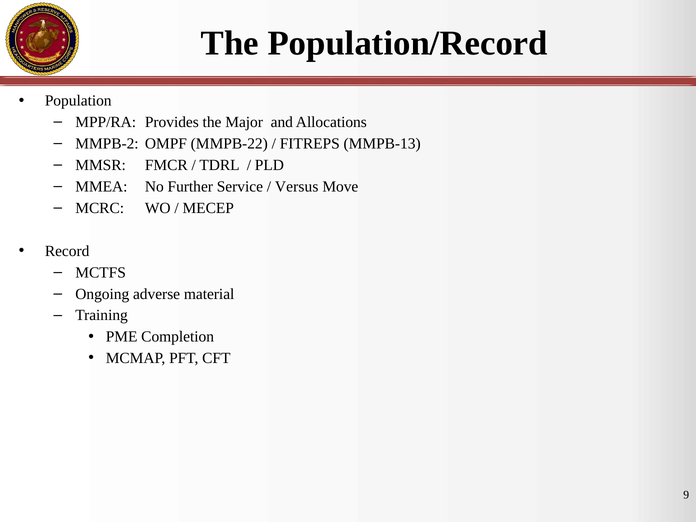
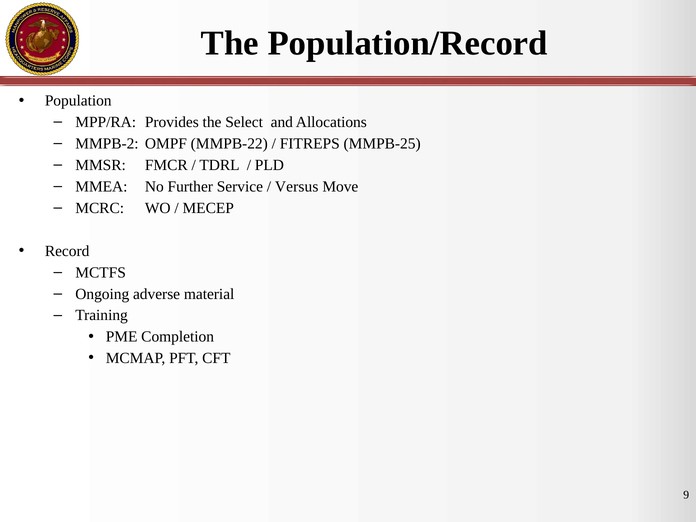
Major: Major -> Select (244, 122)
MMPB-13: MMPB-13 -> MMPB-25 (382, 144)
